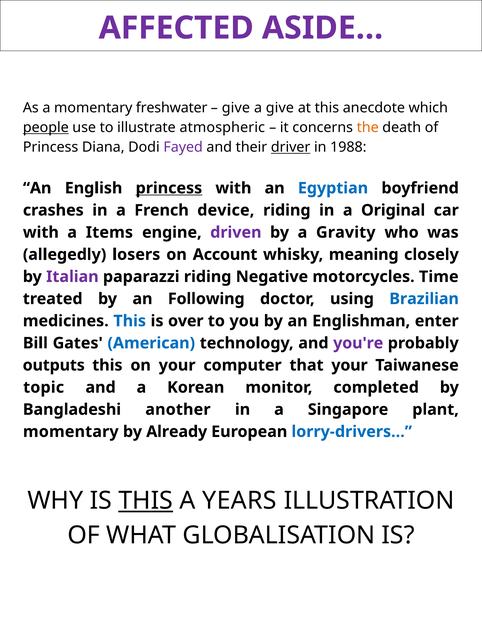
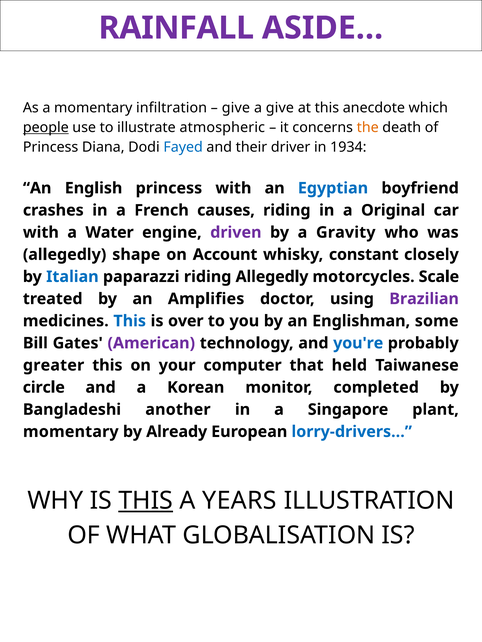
AFFECTED: AFFECTED -> RAINFALL (176, 28)
freshwater: freshwater -> infiltration (172, 108)
Fayed colour: purple -> blue (183, 147)
driver underline: present -> none (291, 147)
1988: 1988 -> 1934 (348, 147)
princess underline: present -> none (169, 188)
device: device -> causes (226, 210)
Items: Items -> Water (110, 233)
losers: losers -> shape (136, 255)
meaning: meaning -> constant (364, 255)
Italian colour: purple -> blue (72, 277)
riding Negative: Negative -> Allegedly (272, 277)
Time: Time -> Scale (439, 277)
Following: Following -> Amplifies (206, 299)
Brazilian colour: blue -> purple (424, 299)
enter: enter -> some (437, 321)
American colour: blue -> purple (151, 343)
you're colour: purple -> blue (358, 343)
outputs: outputs -> greater (54, 366)
that your: your -> held (349, 366)
topic: topic -> circle (44, 388)
